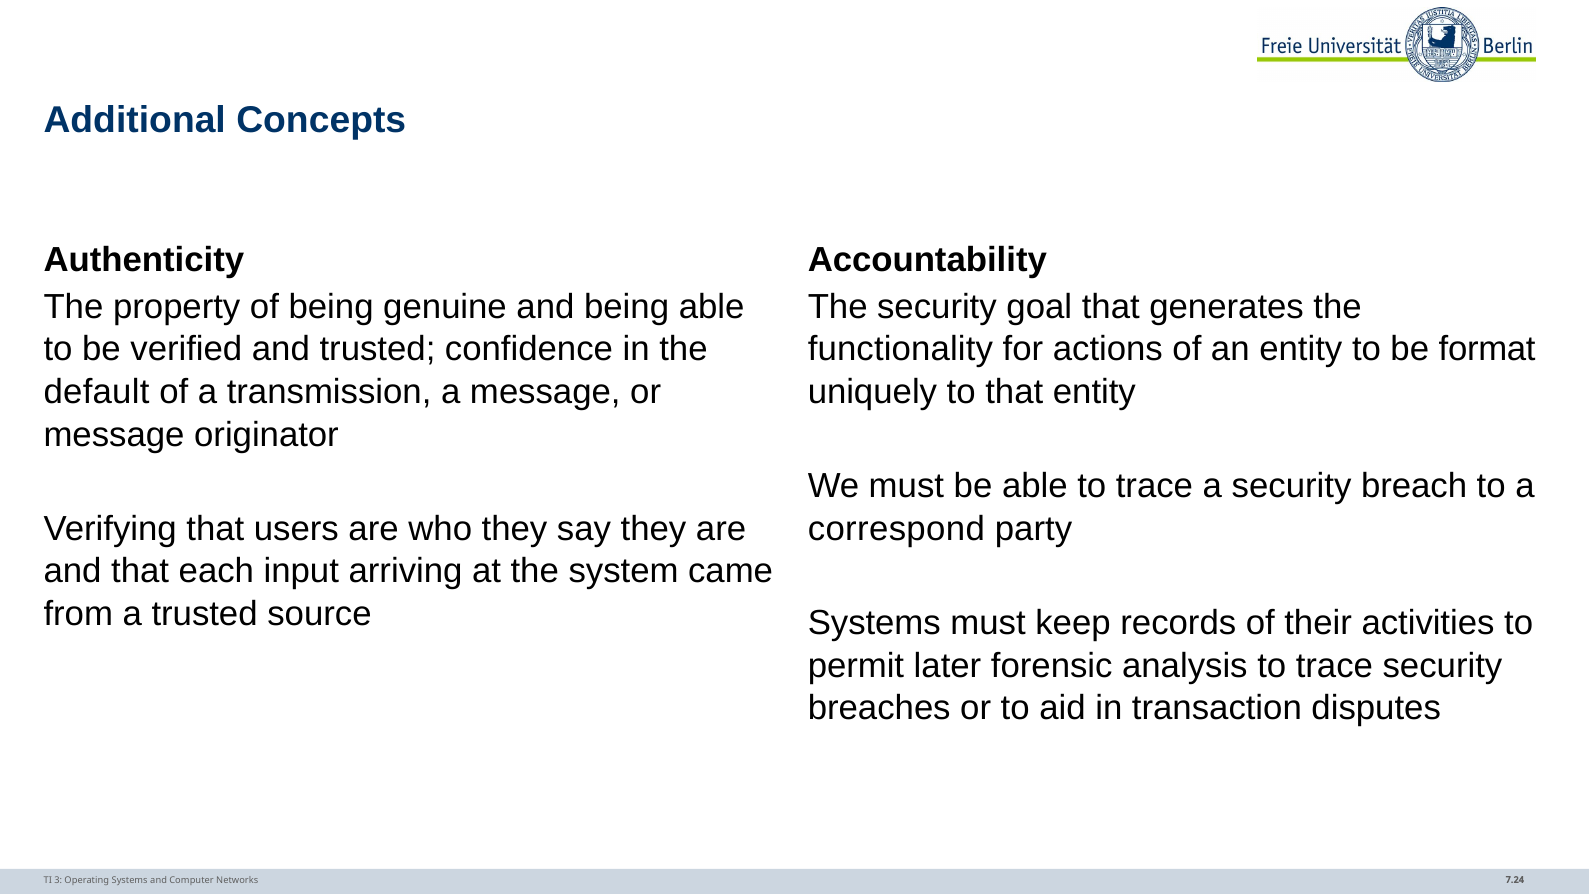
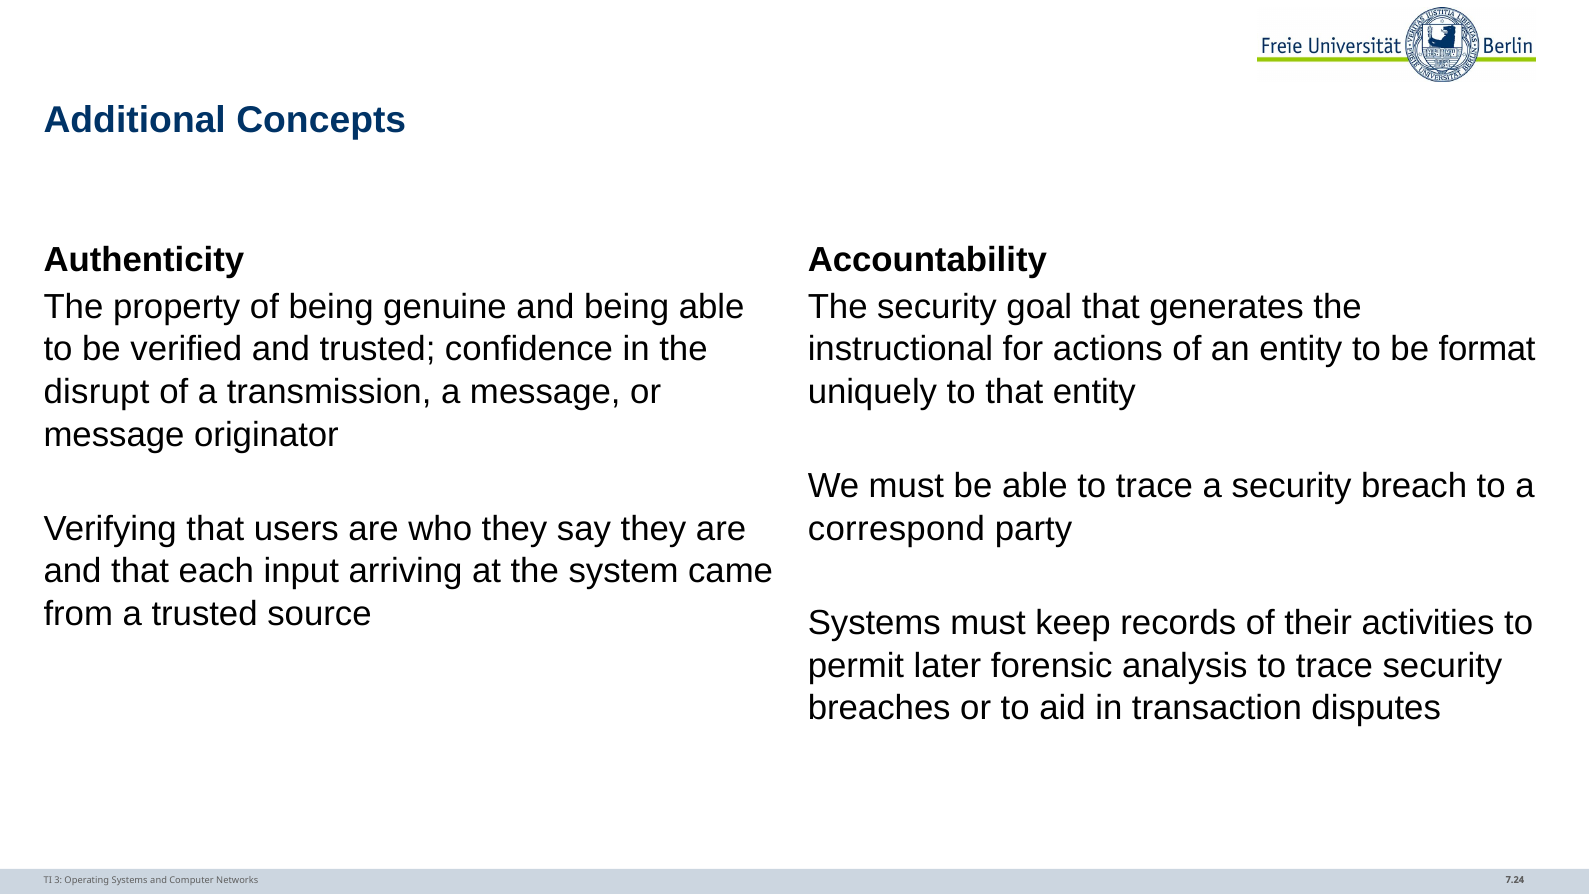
functionality: functionality -> instructional (900, 349)
default: default -> disrupt (96, 392)
